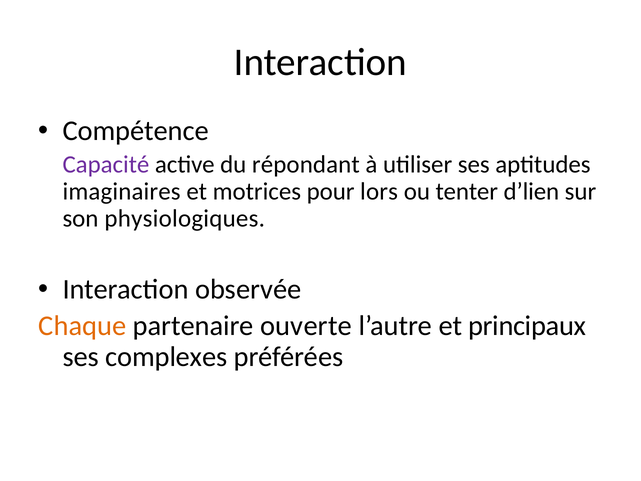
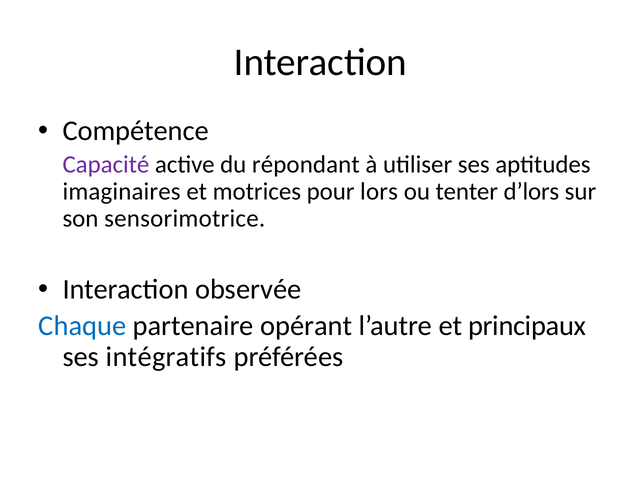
d’lien: d’lien -> d’lors (531, 191)
physiologiques: physiologiques -> sensorimotrice (185, 218)
Chaque colour: orange -> blue (82, 326)
ouverte: ouverte -> opérant (306, 326)
complexes: complexes -> intégratifs (166, 357)
